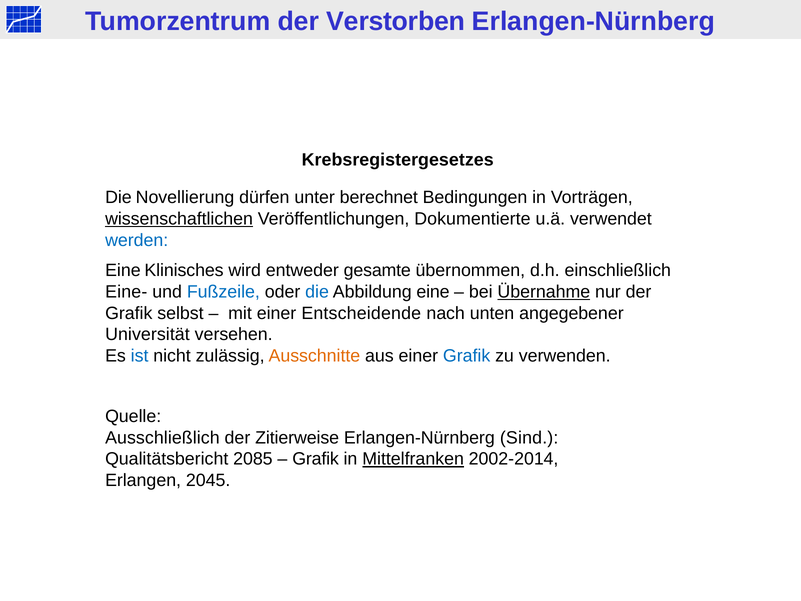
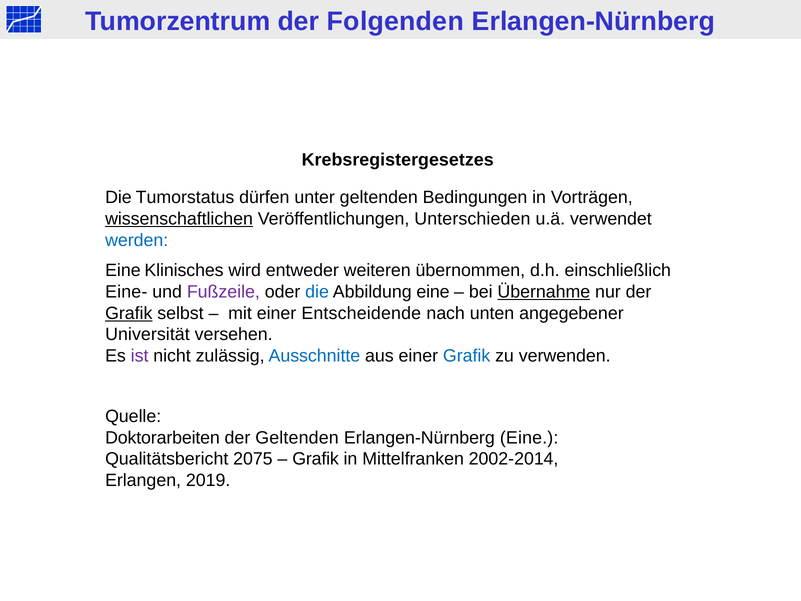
Verstorben: Verstorben -> Folgenden (395, 21)
Novellierung: Novellierung -> Tumorstatus (185, 197)
unter berechnet: berechnet -> geltenden (379, 197)
Dokumentierte: Dokumentierte -> Unterschieden (472, 219)
gesamte: gesamte -> weiteren (377, 270)
Fußzeile colour: blue -> purple (223, 292)
Grafik underline: none -> present (129, 313)
ist colour: blue -> purple (140, 356)
Ausschnitte colour: orange -> blue (314, 356)
Ausschließlich: Ausschließlich -> Doktorarbeiten (163, 438)
der Zitierweise: Zitierweise -> Geltenden (297, 438)
Erlangen-Nürnberg Sind: Sind -> Eine (529, 438)
2085: 2085 -> 2075 (253, 459)
Mittelfranken underline: present -> none (413, 459)
2045: 2045 -> 2019 (208, 480)
